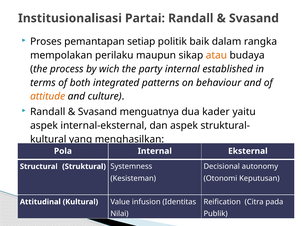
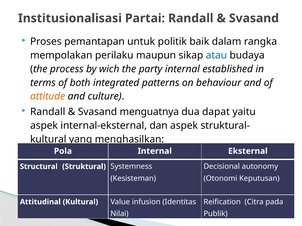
setiap: setiap -> untuk (141, 42)
atau colour: orange -> blue (216, 55)
kader: kader -> dapat (216, 112)
